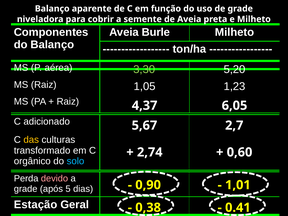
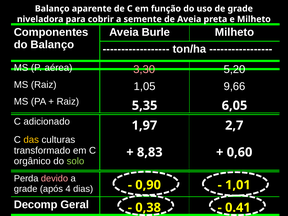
3,30 colour: light green -> pink (144, 69)
1,23: 1,23 -> 9,66 (235, 86)
4,37: 4,37 -> 5,35 (145, 106)
5,67: 5,67 -> 1,97 (144, 125)
solo colour: light blue -> light green (75, 161)
2,74: 2,74 -> 8,83 (150, 152)
5: 5 -> 4 (68, 189)
Estação: Estação -> Decomp (36, 205)
